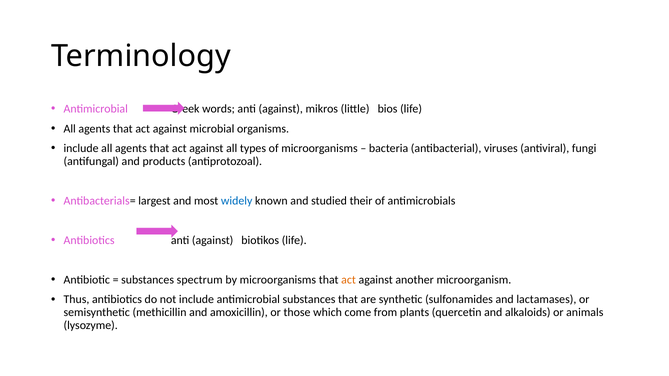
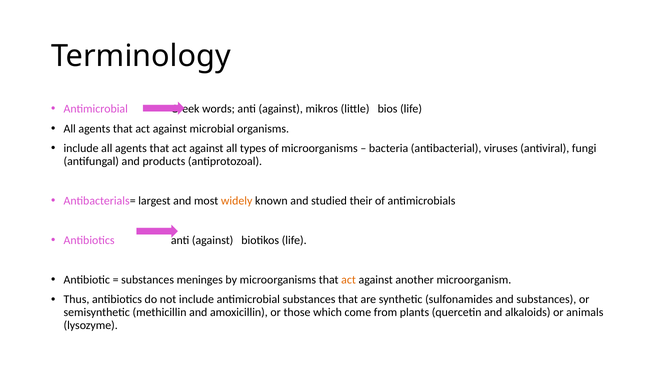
widely colour: blue -> orange (237, 201)
spectrum: spectrum -> meninges (200, 280)
and lactamases: lactamases -> substances (546, 300)
